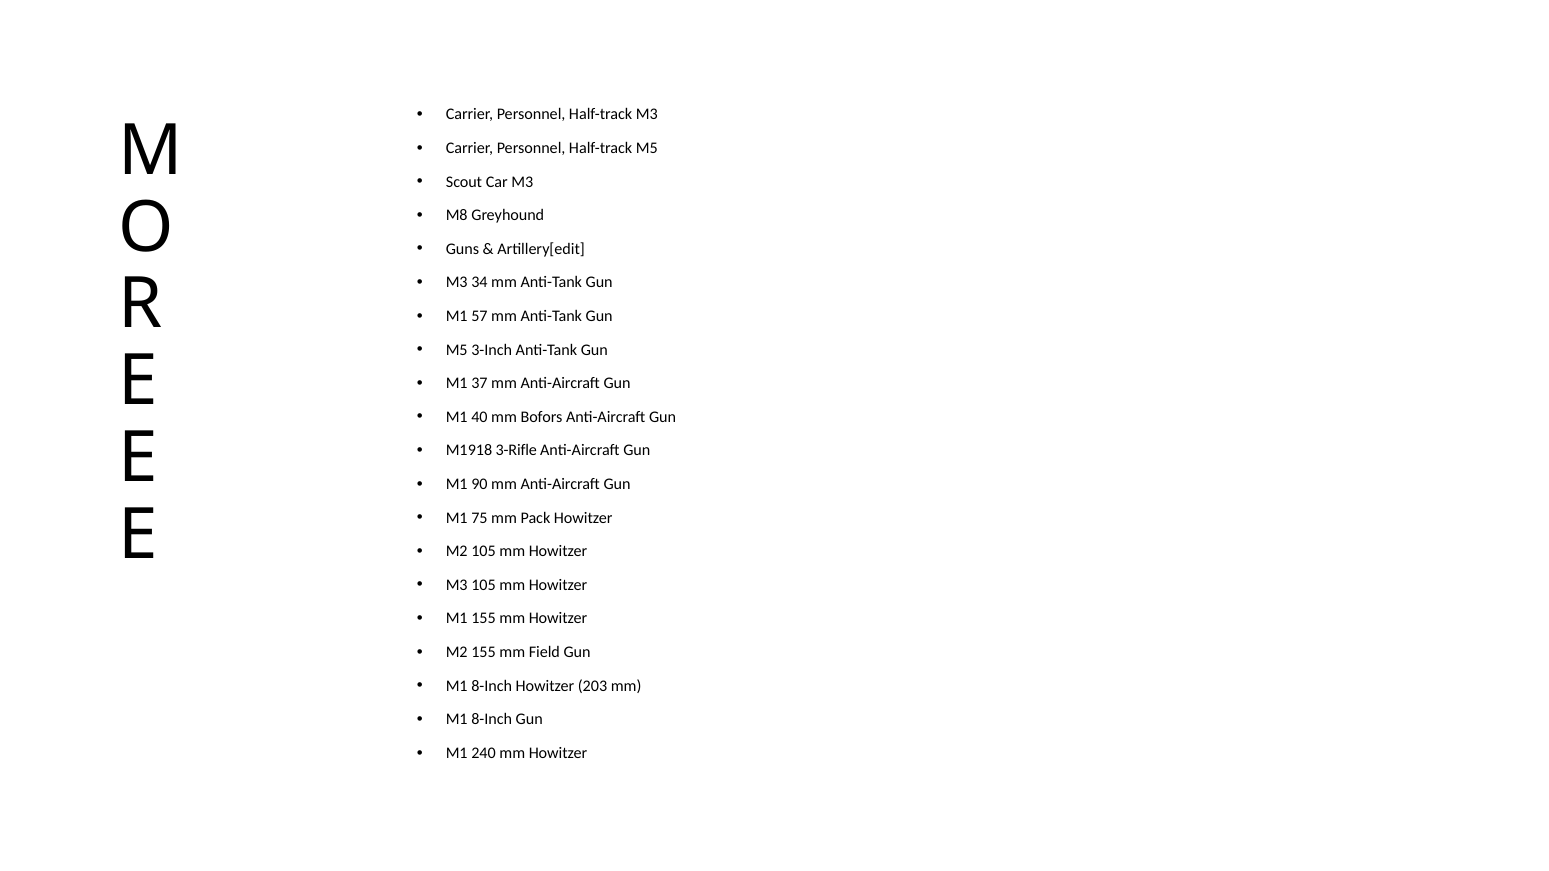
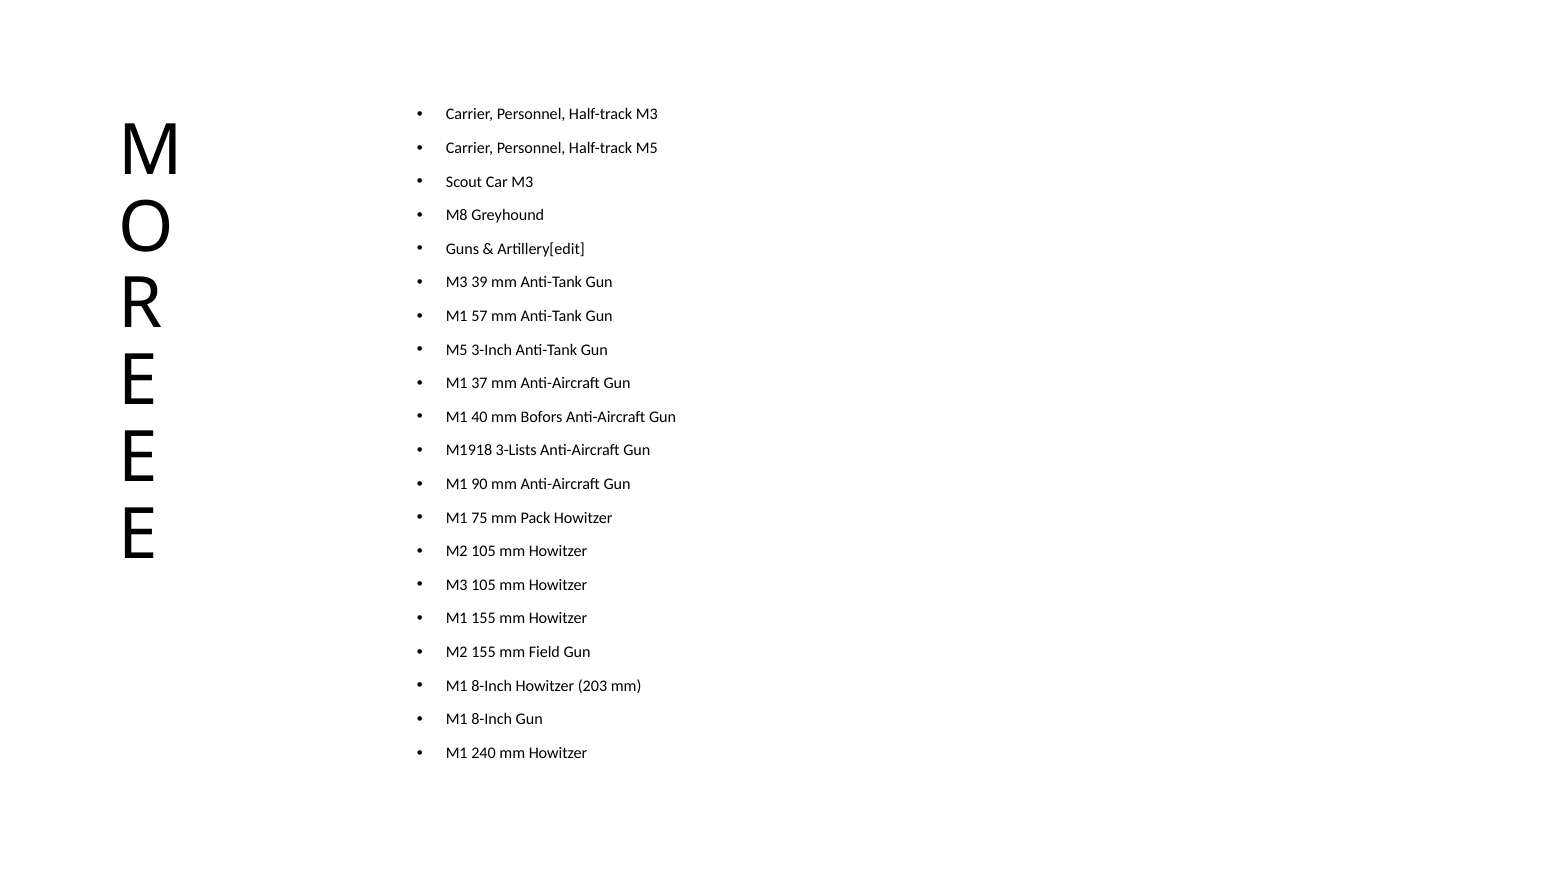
34: 34 -> 39 (479, 283)
3-Rifle: 3-Rifle -> 3-Lists (516, 451)
